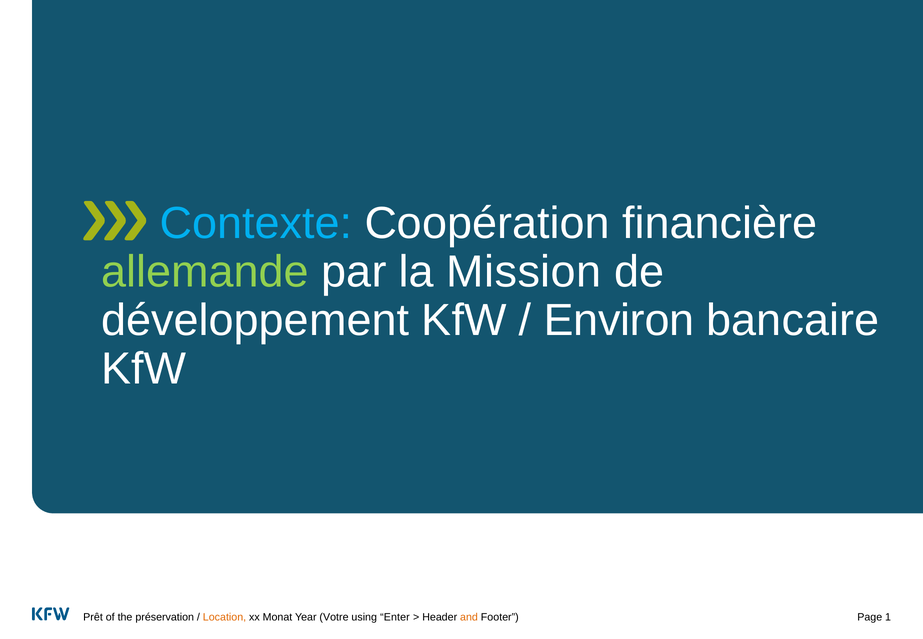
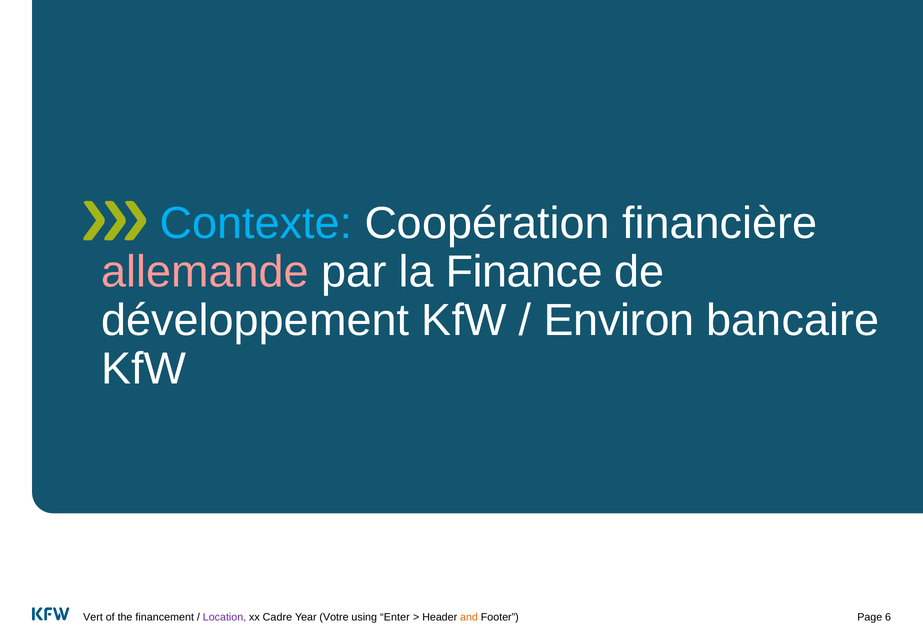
allemande colour: light green -> pink (205, 272)
Mission: Mission -> Finance (524, 272)
Prêt: Prêt -> Vert (93, 617)
préservation: préservation -> financement (165, 617)
Location colour: orange -> purple (225, 617)
Monat: Monat -> Cadre (277, 617)
1: 1 -> 6 (888, 617)
